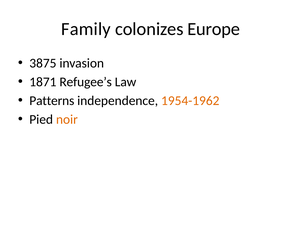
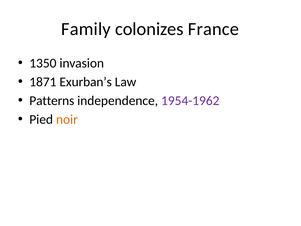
Europe: Europe -> France (214, 29)
3875: 3875 -> 1350 (43, 63)
Refugee’s: Refugee’s -> Exurban’s (86, 82)
1954-1962 colour: orange -> purple (190, 101)
